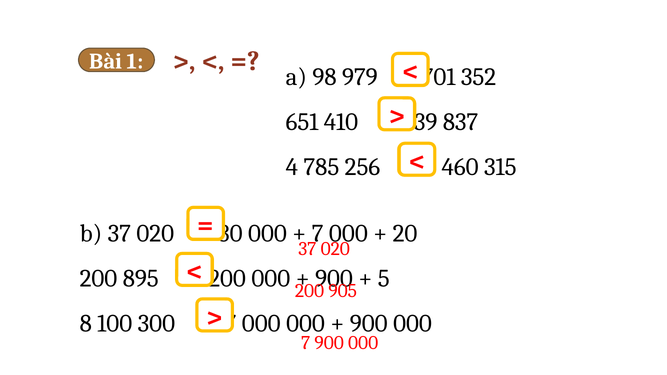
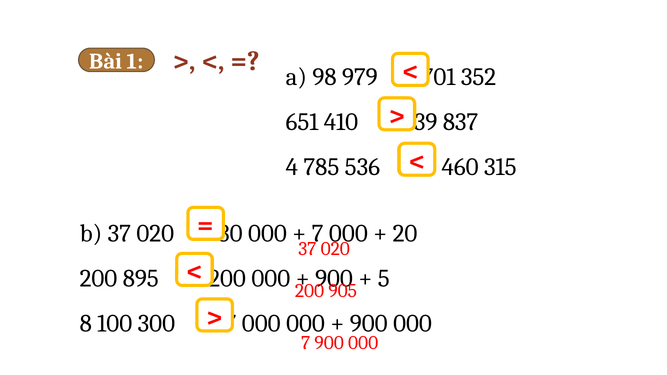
256: 256 -> 536 (362, 167)
